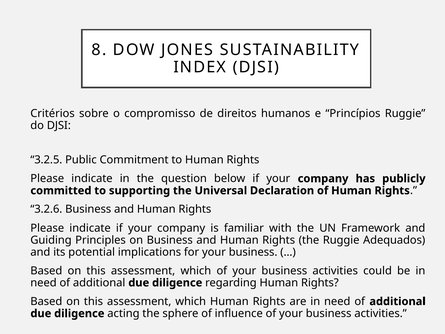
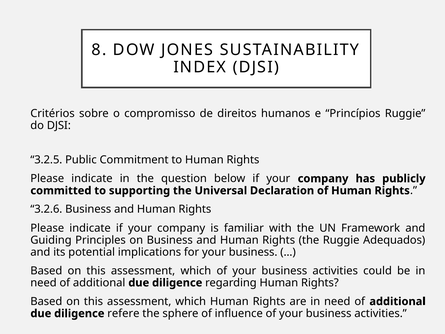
acting: acting -> refere (123, 313)
